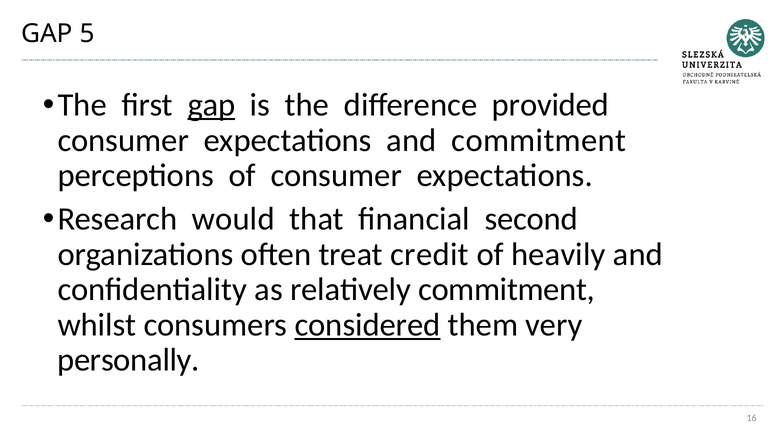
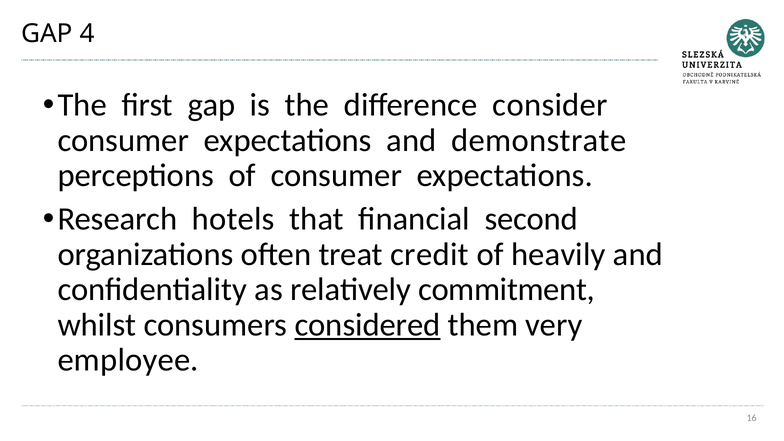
5: 5 -> 4 (87, 34)
gap underline: present -> none (212, 105)
provided: provided -> consider (550, 105)
and commitment: commitment -> demonstrate (539, 140)
would: would -> hotels (233, 219)
personally: personally -> employee (128, 360)
